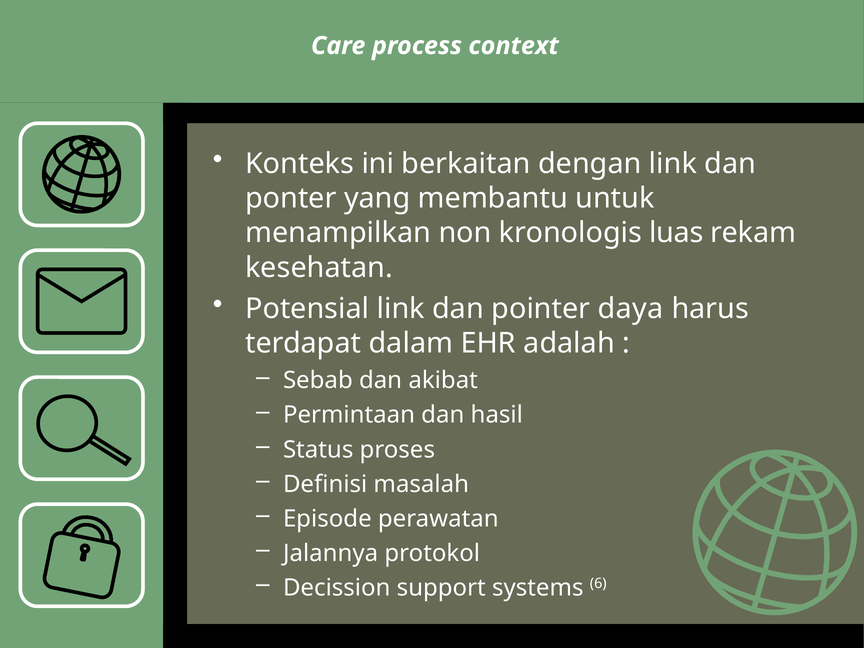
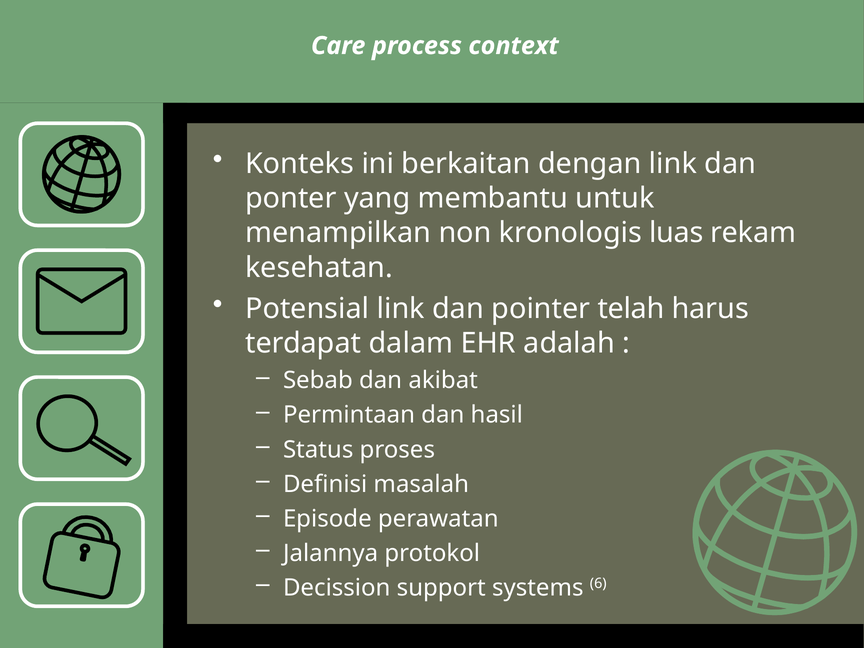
daya: daya -> telah (631, 309)
